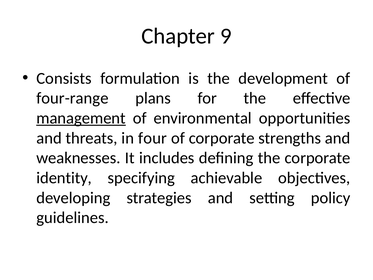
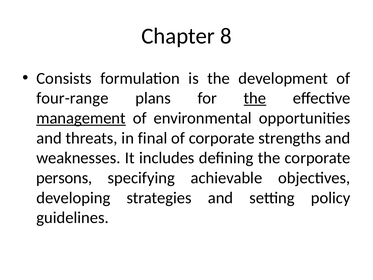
9: 9 -> 8 (226, 36)
the underline: none -> present (255, 98)
four: four -> final (153, 138)
identity: identity -> persons (64, 178)
